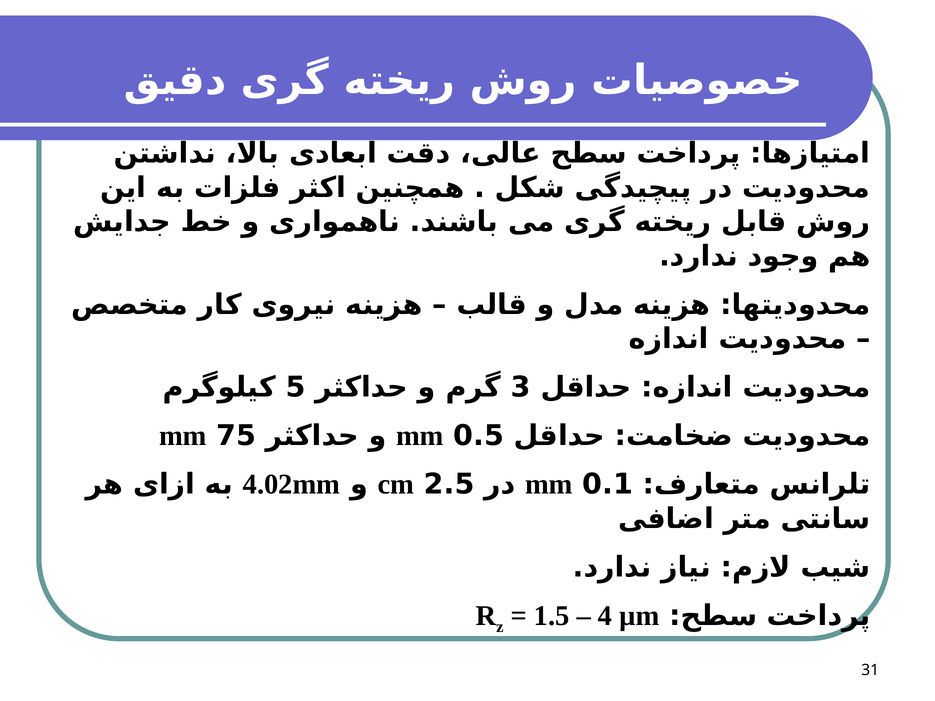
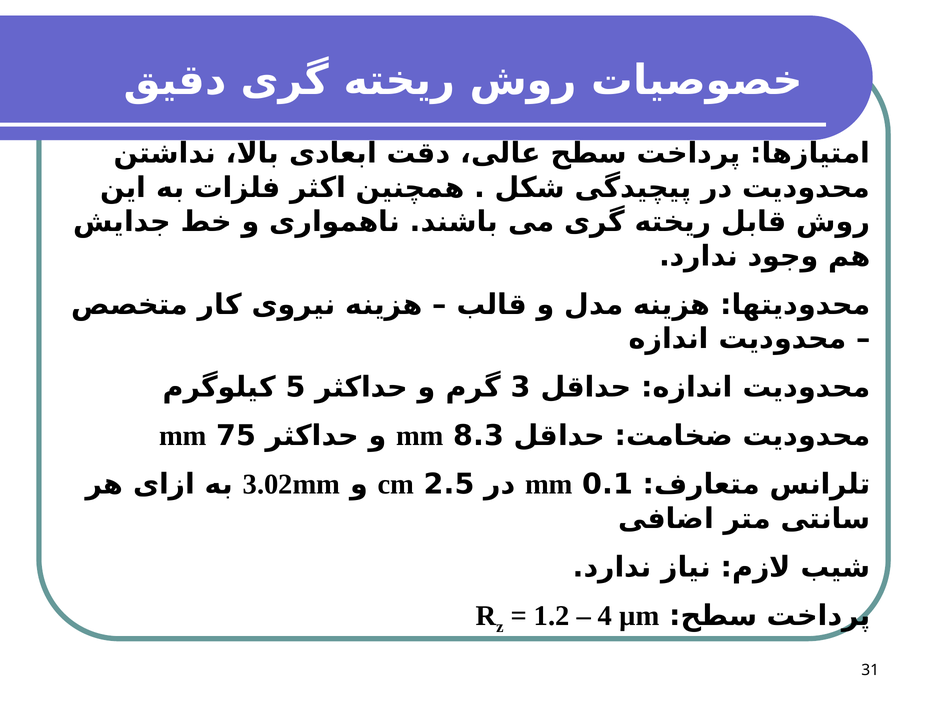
0.5: 0.5 -> 8.3 (479, 436)
4.02mm: 4.02mm -> 3.02mm (292, 485)
1.5: 1.5 -> 1.2 (552, 616)
